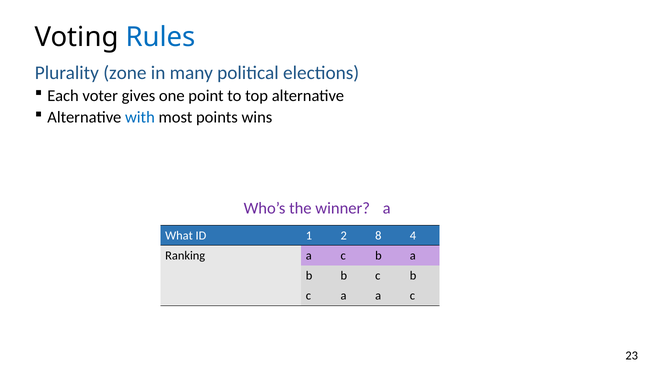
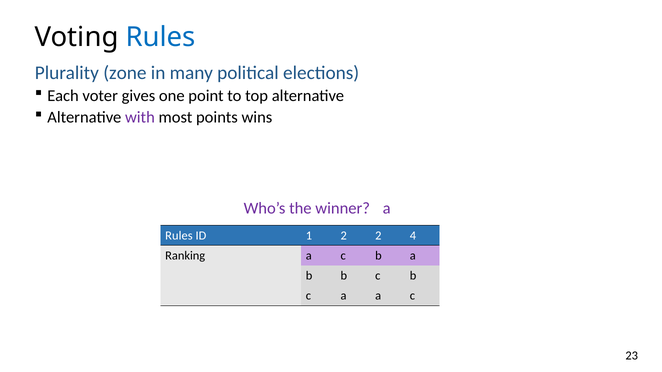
with colour: blue -> purple (140, 117)
What: What -> Rules (179, 236)
2 8: 8 -> 2 (378, 236)
